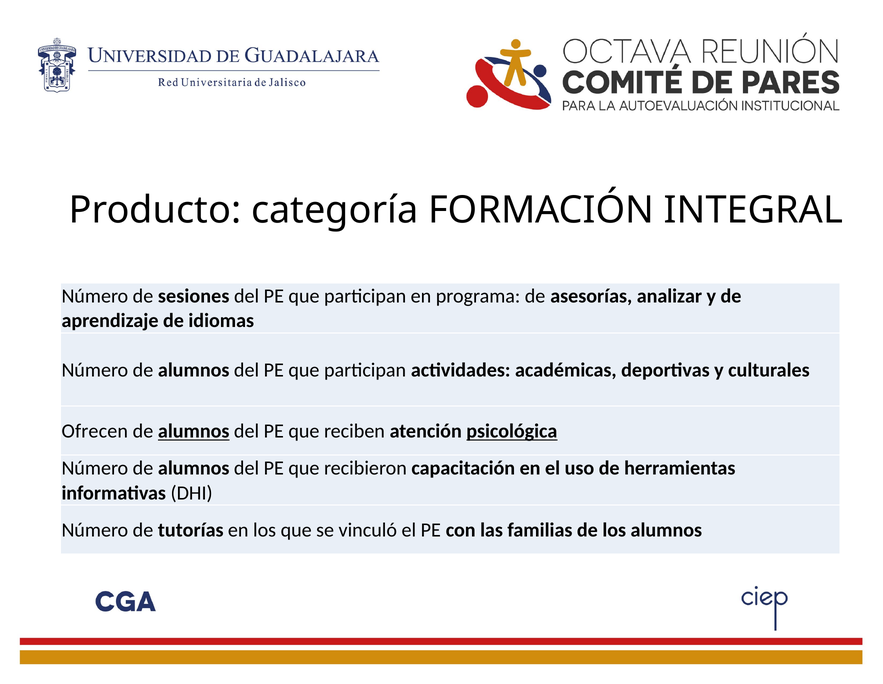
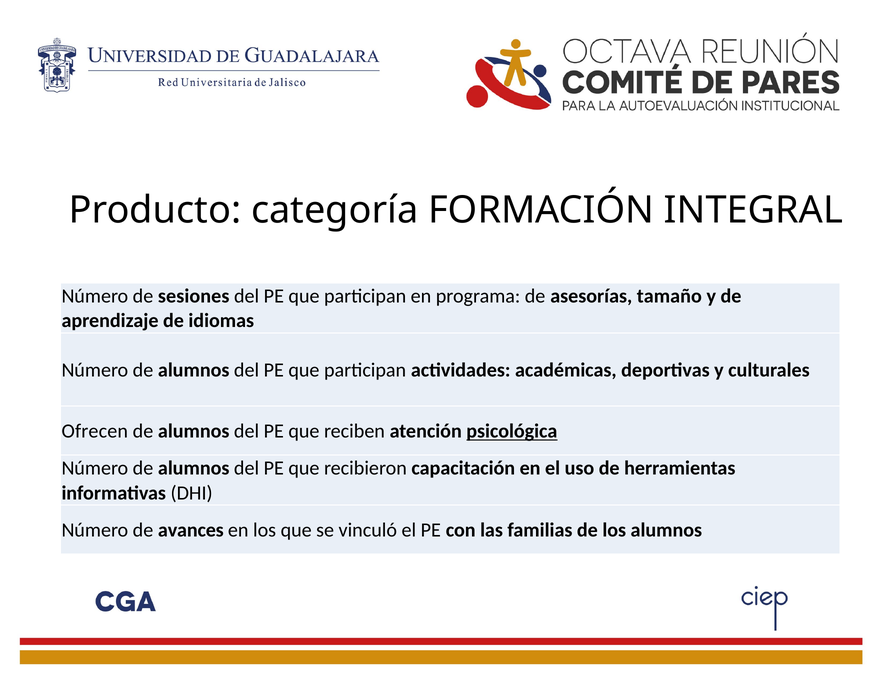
analizar: analizar -> tamaño (669, 296)
alumnos underline: present -> none (194, 431)
tutorías: tutorías -> avances (191, 530)
